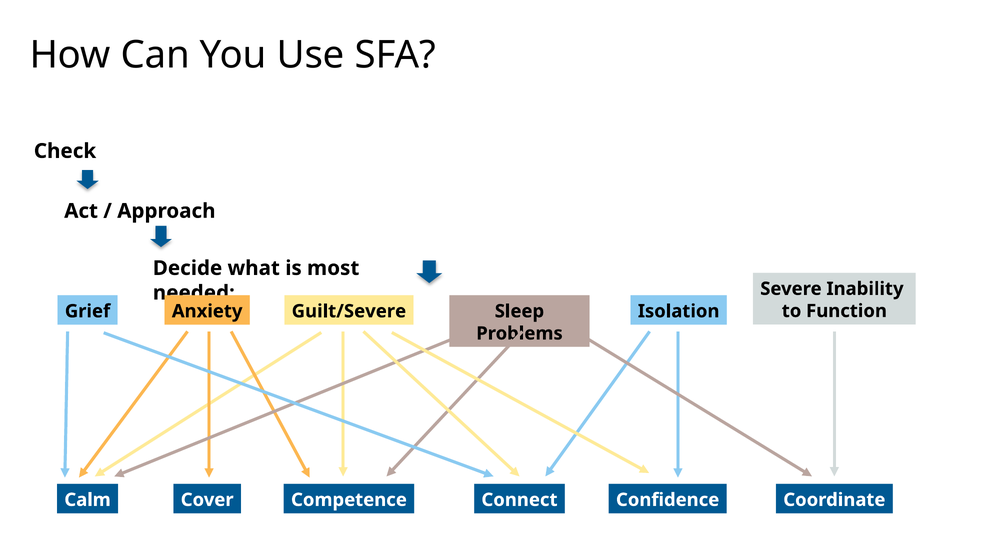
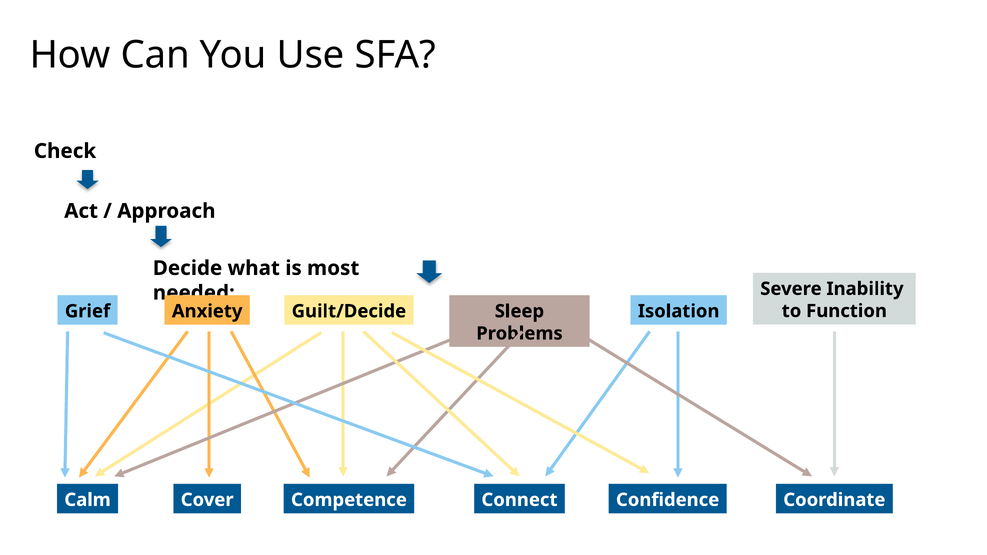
Guilt/Severe: Guilt/Severe -> Guilt/Decide (349, 311)
